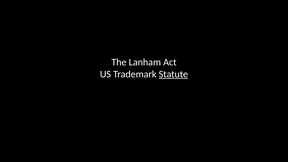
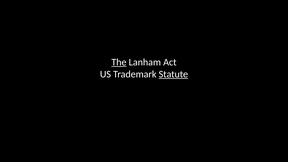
The underline: none -> present (119, 62)
